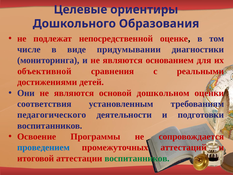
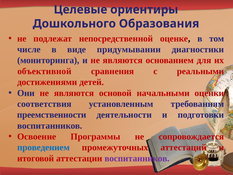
дошкольном: дошкольном -> начальными (163, 93)
педагогического: педагогического -> преемственности (52, 115)
воспитанников colour: green -> purple (137, 158)
